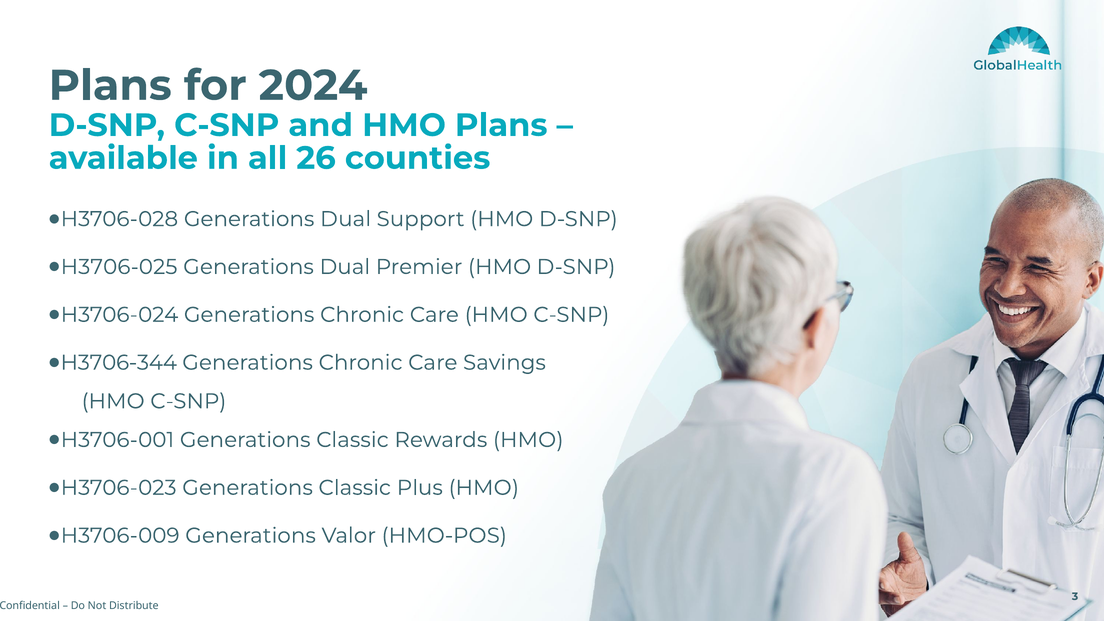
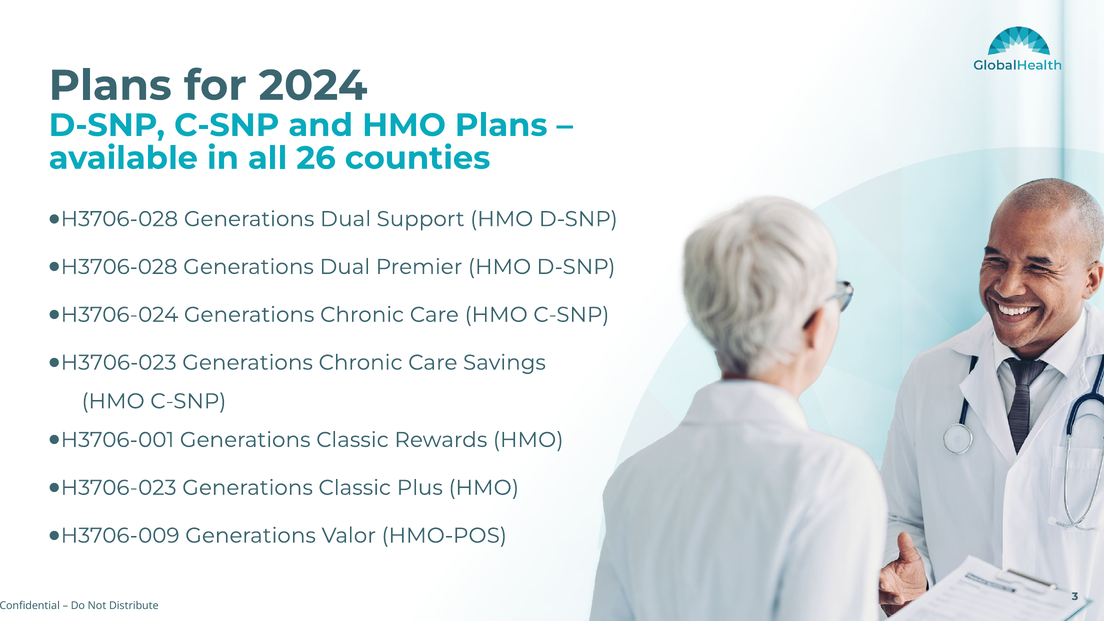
H3706-025: H3706-025 -> H3706-028 (119, 267)
H3706-344: H3706-344 -> H3706-023 (119, 363)
